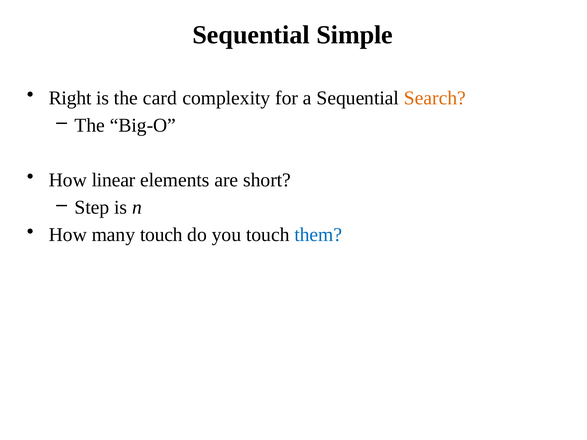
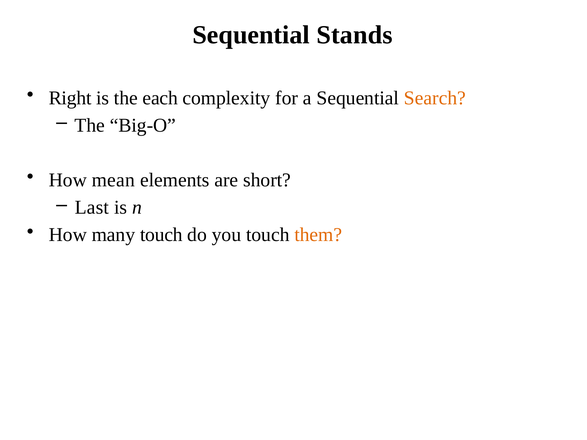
Simple: Simple -> Stands (355, 35)
card: card -> each (160, 98)
linear: linear -> mean (113, 180)
Step: Step -> Last (92, 208)
them colour: blue -> orange (318, 235)
